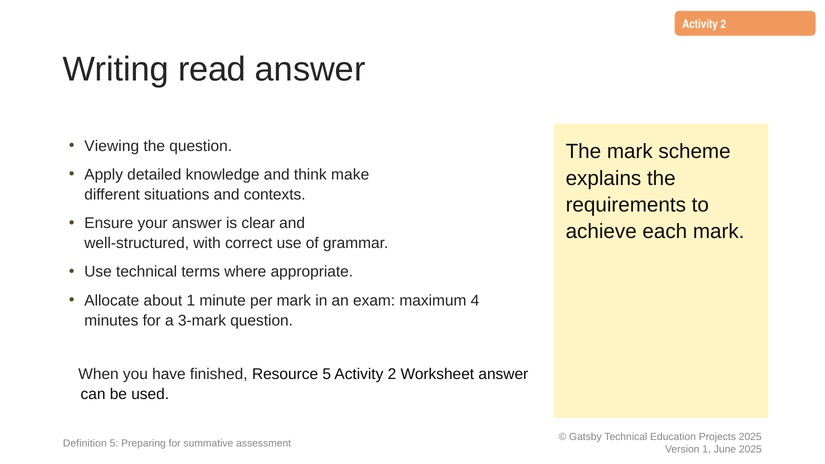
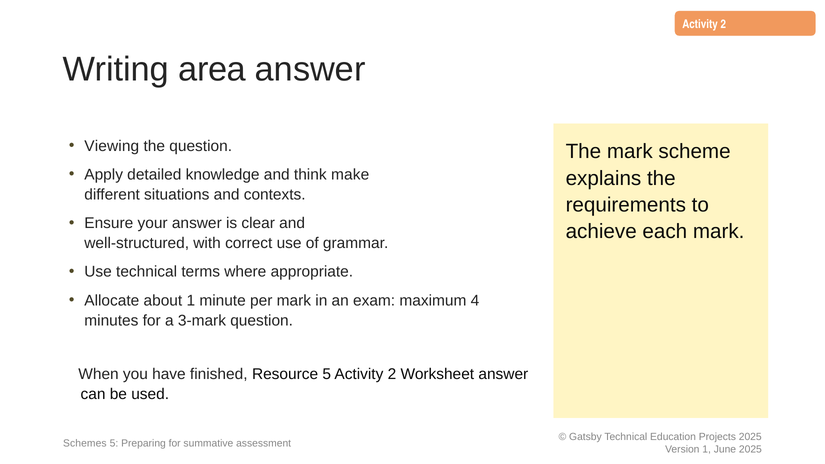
read: read -> area (212, 69)
Definition: Definition -> Schemes (85, 444)
